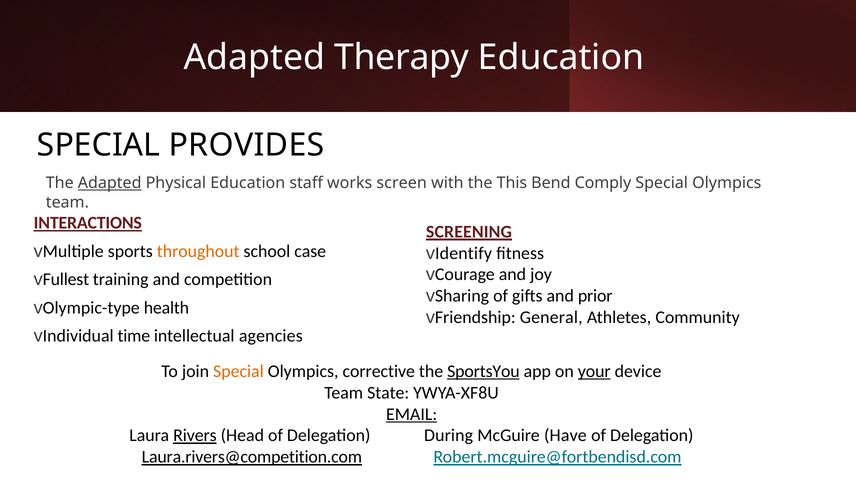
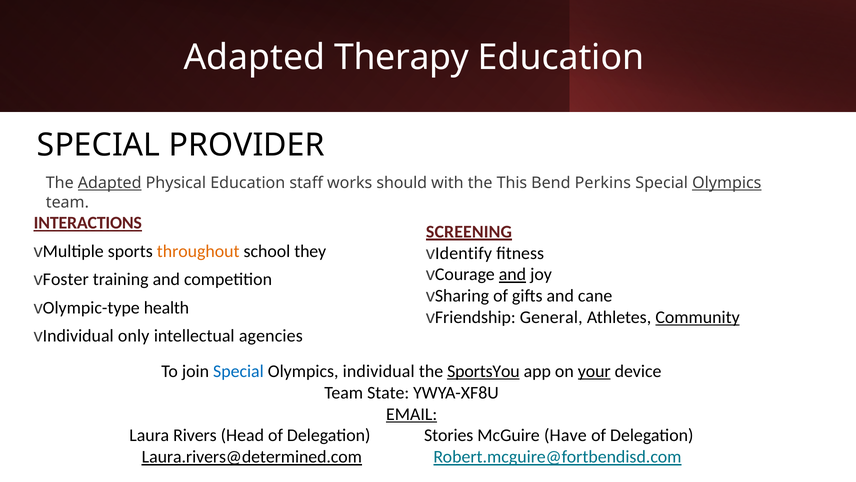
PROVIDES: PROVIDES -> PROVIDER (247, 145)
screen: screen -> should (402, 183)
Comply: Comply -> Perkins (603, 183)
Olympics underline: none -> present (727, 183)
case: case -> they (310, 251)
and underline: none -> present (512, 274)
Fullest: Fullest -> Foster (66, 279)
prior: prior -> cane (595, 296)
Community underline: none -> present (698, 317)
time: time -> only (134, 336)
Special colour: orange -> blue (238, 371)
Olympics corrective: corrective -> individual (379, 371)
Rivers underline: present -> none (195, 435)
During: During -> Stories (449, 435)
Laura.rivers@competition.com: Laura.rivers@competition.com -> Laura.rivers@determined.com (252, 457)
